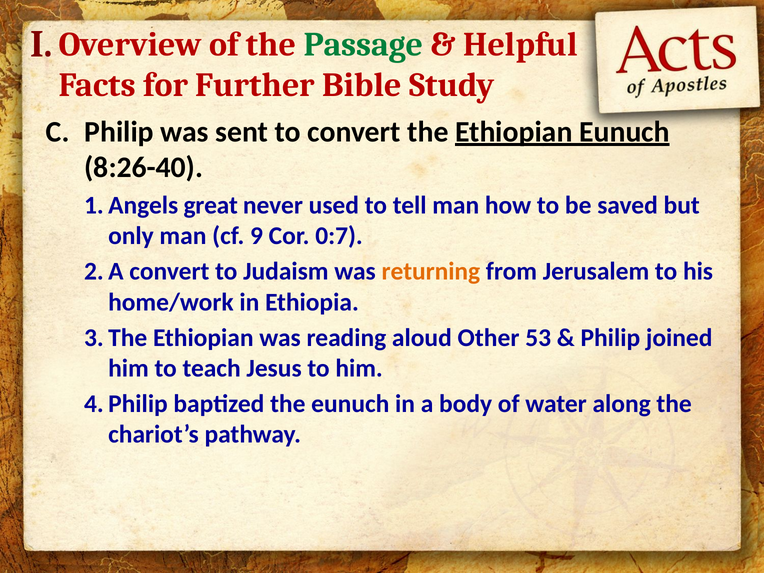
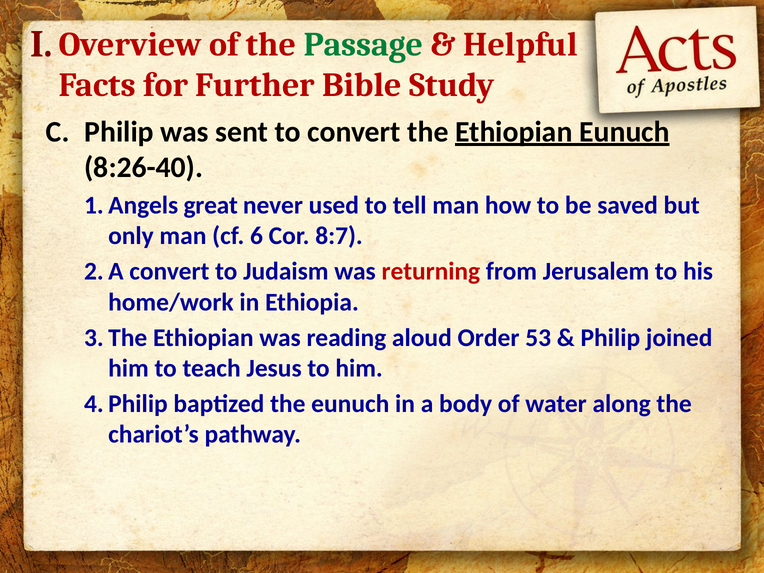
9: 9 -> 6 (257, 236)
0:7: 0:7 -> 8:7 (339, 236)
returning colour: orange -> red (431, 272)
Other: Other -> Order (489, 338)
